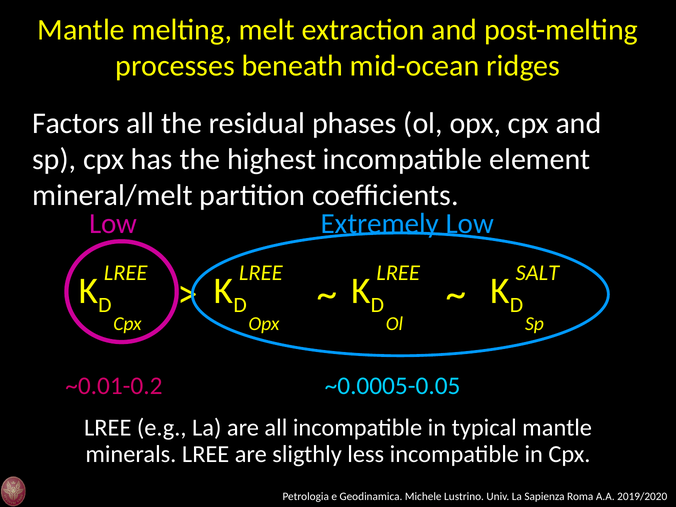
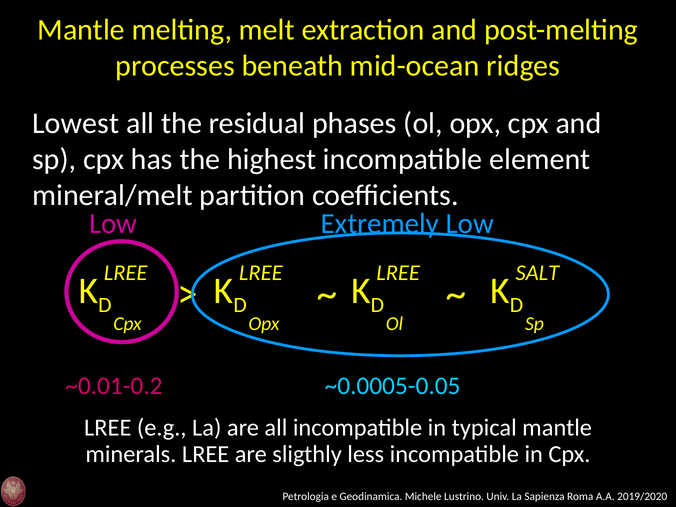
Factors: Factors -> Lowest (76, 123)
